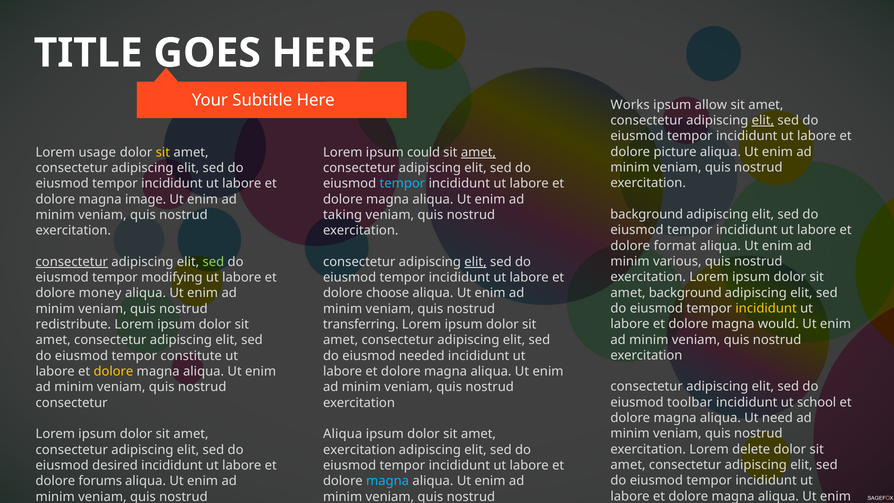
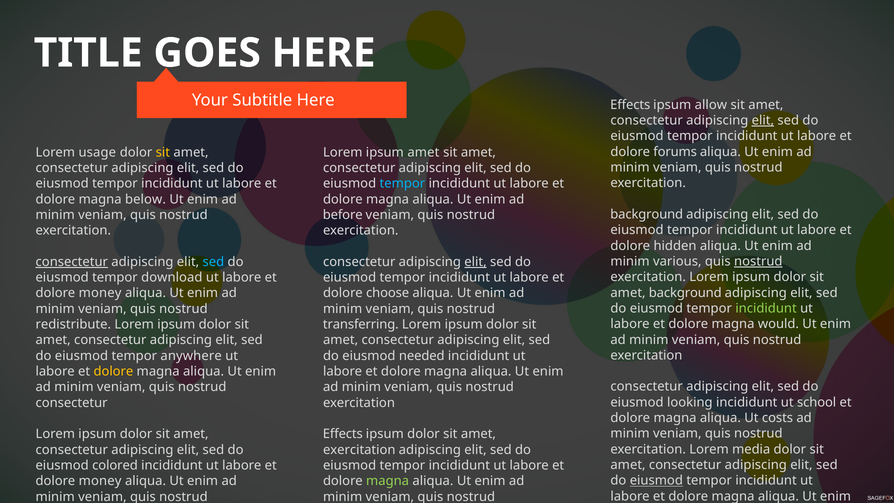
Works: Works -> Effects (630, 105)
picture: picture -> forums (675, 152)
ipsum could: could -> amet (423, 152)
amet underline: present -> none (478, 152)
image: image -> below (145, 199)
taking: taking -> before (343, 215)
format: format -> hidden (675, 246)
nostrud underline: none -> present (758, 261)
sed colour: light green -> light blue (213, 262)
modifying: modifying -> download (172, 277)
incididunt colour: yellow -> light green (766, 308)
constitute: constitute -> anywhere (191, 356)
toolbar: toolbar -> looking (690, 402)
need: need -> costs (777, 418)
Aliqua: Aliqua -> Effects (343, 434)
delete: delete -> media (751, 449)
desired: desired -> colored (115, 465)
eiusmod underline: none -> present (656, 481)
forums: forums -> money (100, 481)
magna colour: light blue -> light green (388, 481)
